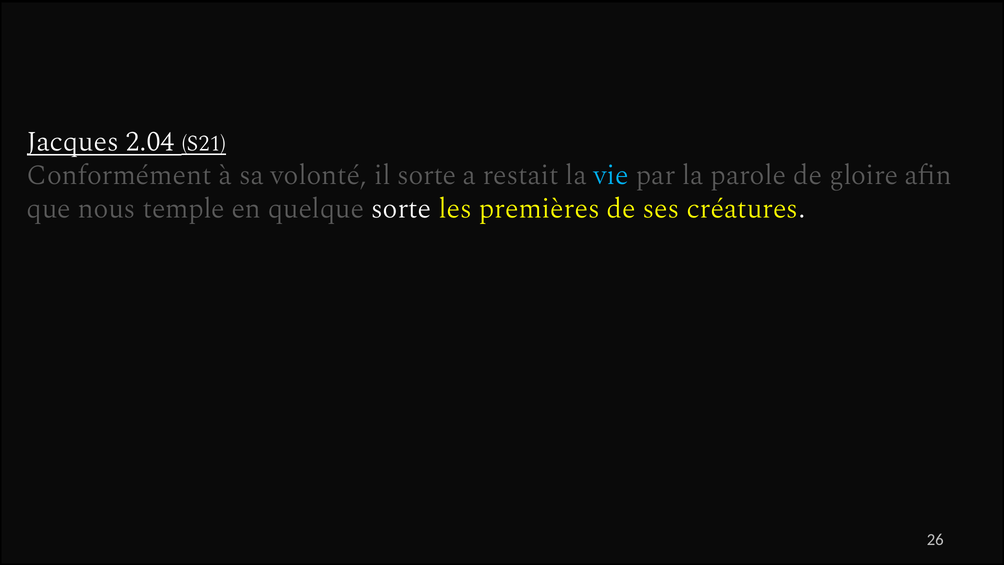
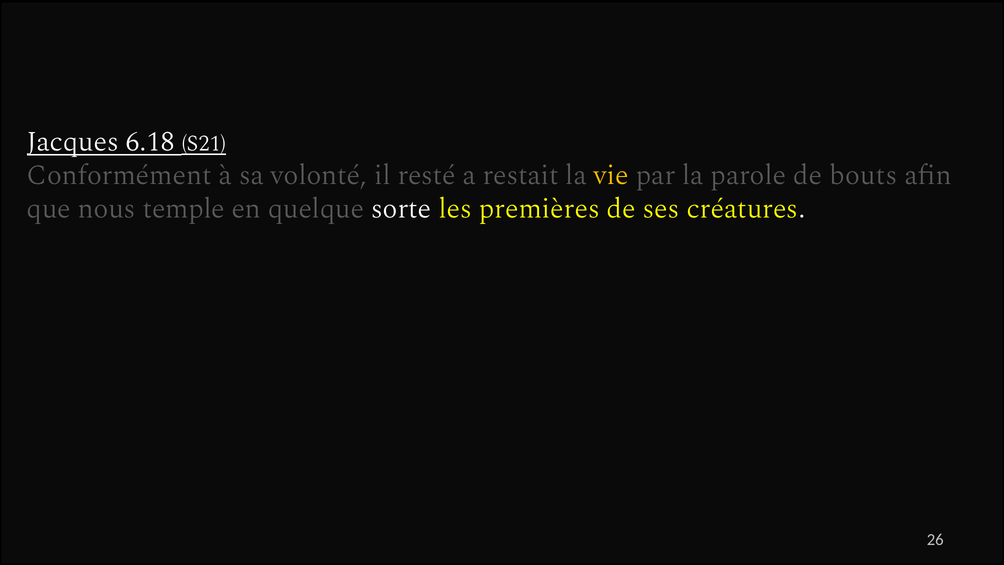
2.04: 2.04 -> 6.18 (150, 142)
il sorte: sorte -> resté (427, 175)
vie colour: light blue -> yellow (611, 175)
gloire: gloire -> bouts (863, 175)
